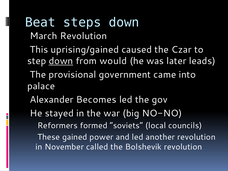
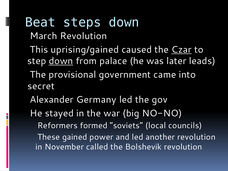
Czar underline: none -> present (181, 50)
would: would -> palace (113, 61)
palace: palace -> secret (41, 86)
Becomes: Becomes -> Germany (96, 100)
